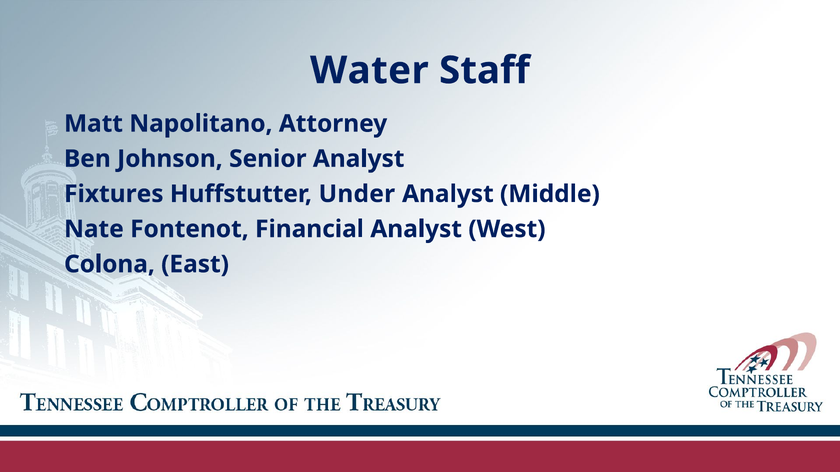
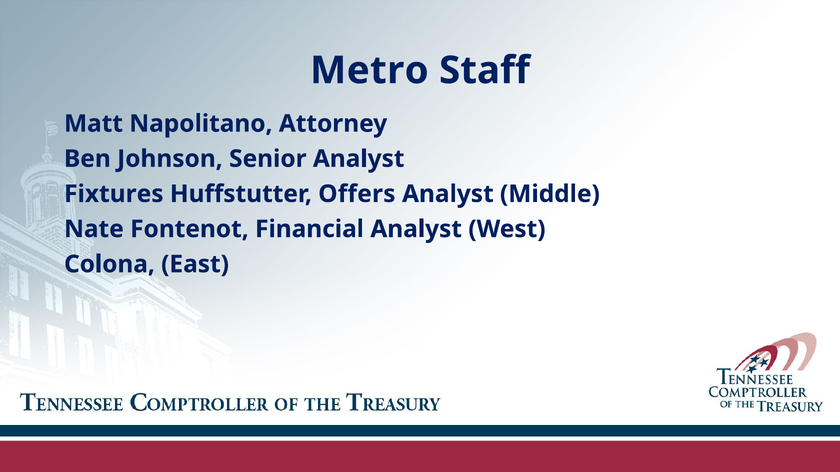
Water: Water -> Metro (369, 71)
Under: Under -> Offers (357, 194)
